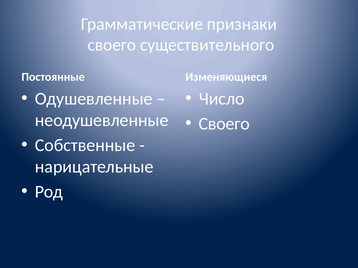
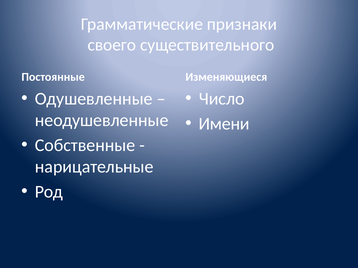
Своего: Своего -> Имени (224, 124)
